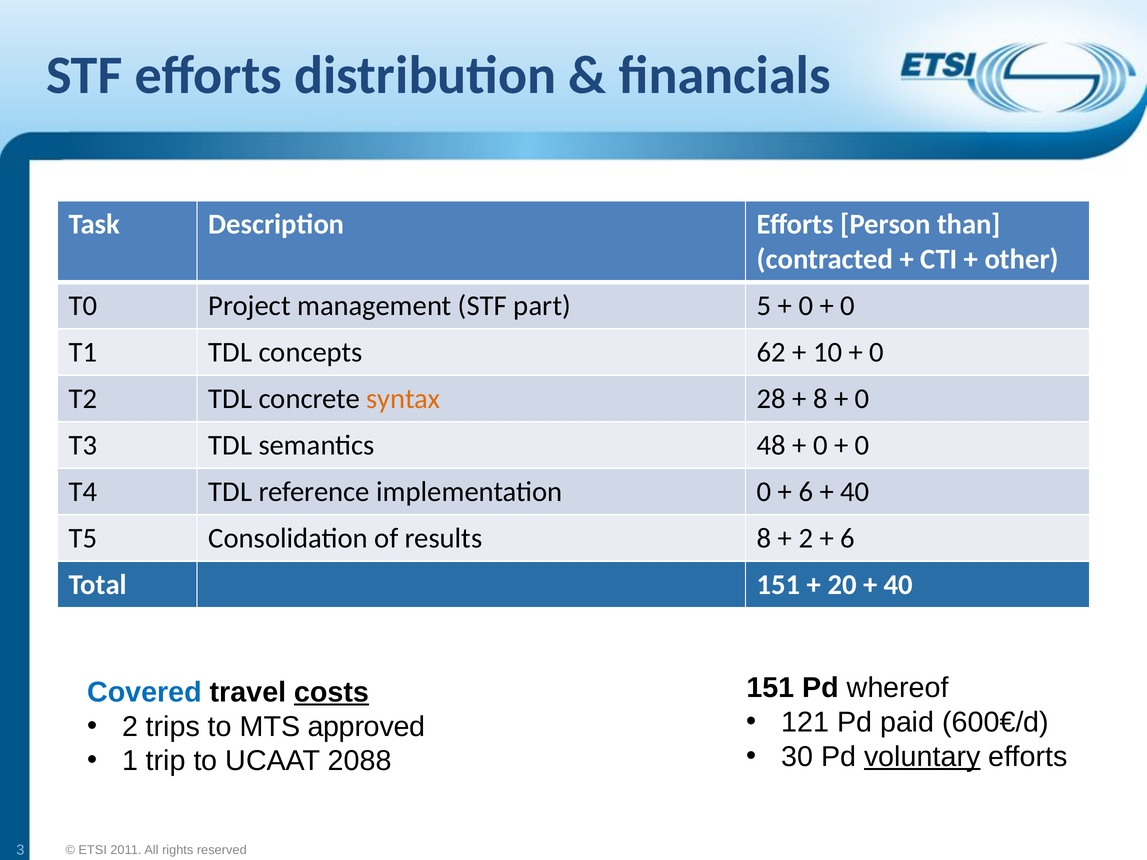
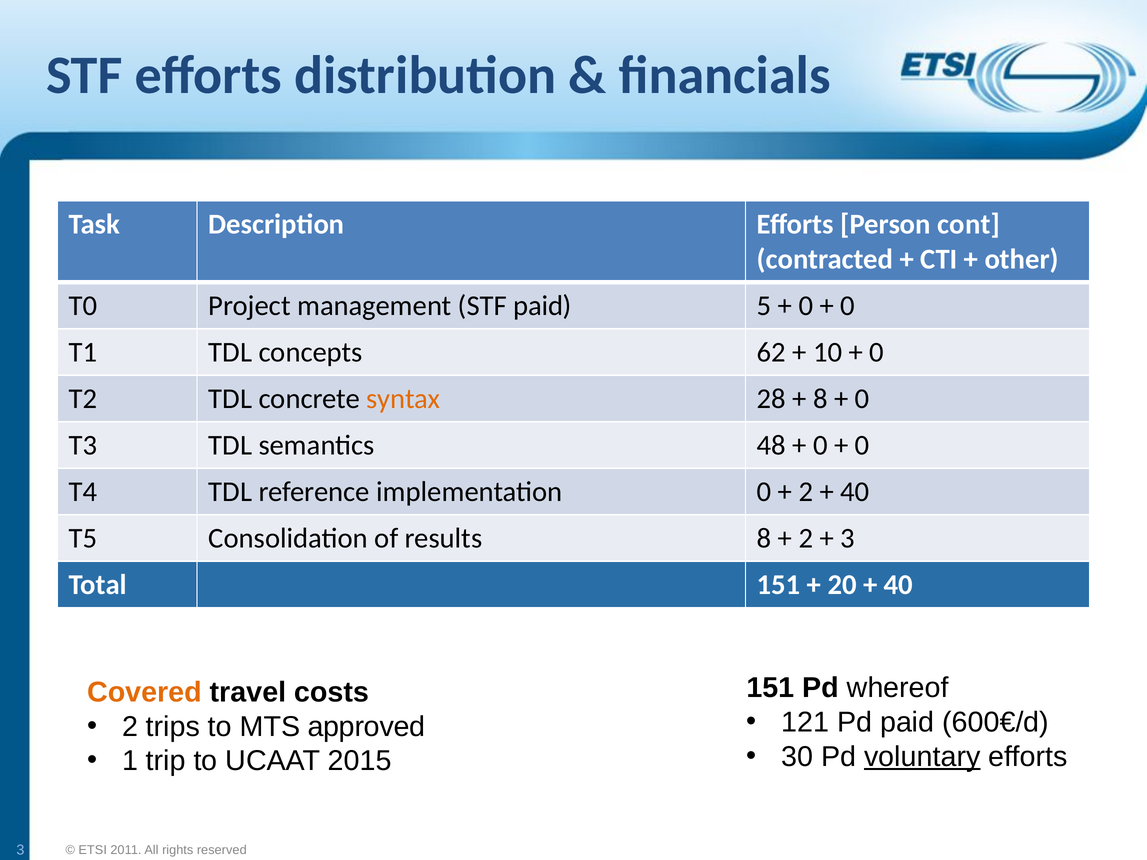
than: than -> cont (969, 224)
STF part: part -> paid (542, 306)
6: 6 -> 2 (806, 492)
6: 6 -> 3 (848, 538)
Covered colour: blue -> orange (144, 692)
costs underline: present -> none (331, 692)
2088: 2088 -> 2015 (360, 761)
